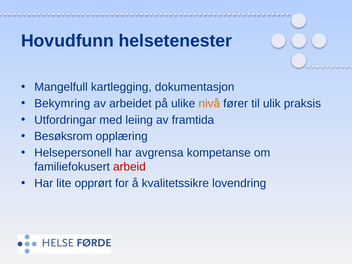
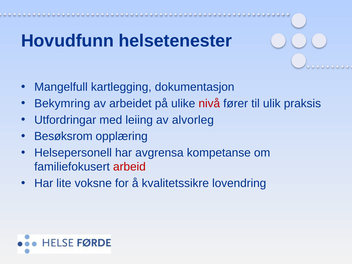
nivå colour: orange -> red (209, 104)
framtida: framtida -> alvorleg (193, 120)
opprørt: opprørt -> voksne (93, 183)
